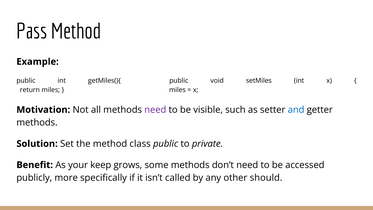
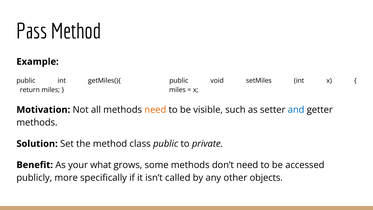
need colour: purple -> orange (155, 110)
keep: keep -> what (101, 165)
should: should -> objects (266, 178)
